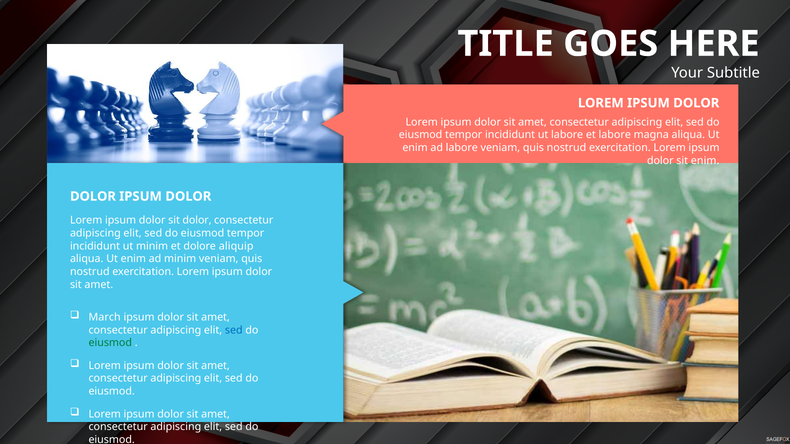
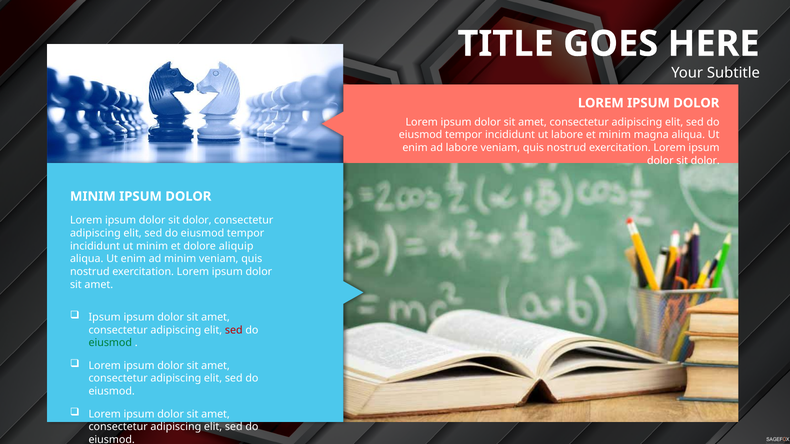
et labore: labore -> minim (615, 135)
enim: enim -> dolor (705, 161)
DOLOR: DOLOR -> MINIM (93, 197)
March: March -> Ipsum (105, 317)
sed colour: blue -> red (234, 330)
